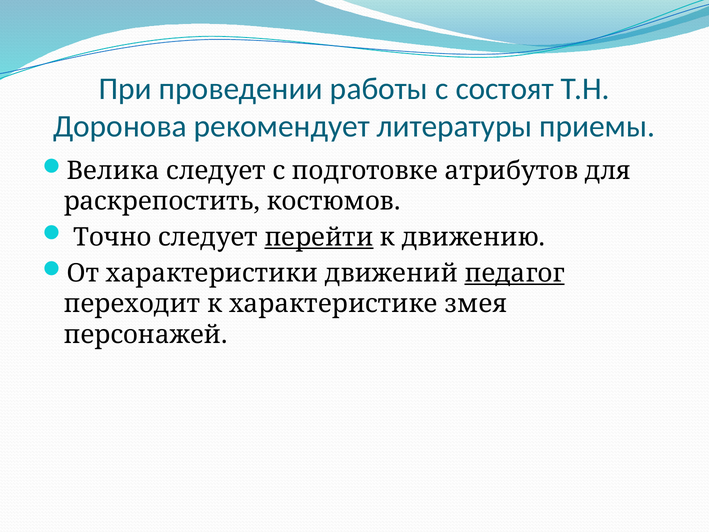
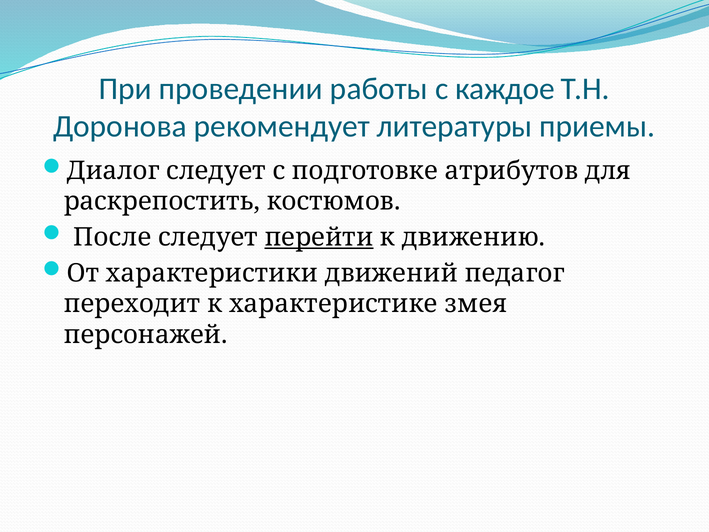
состоят: состоят -> каждое (505, 89)
Велика: Велика -> Диалог (113, 171)
Точно: Точно -> После (112, 237)
педагог underline: present -> none (515, 273)
